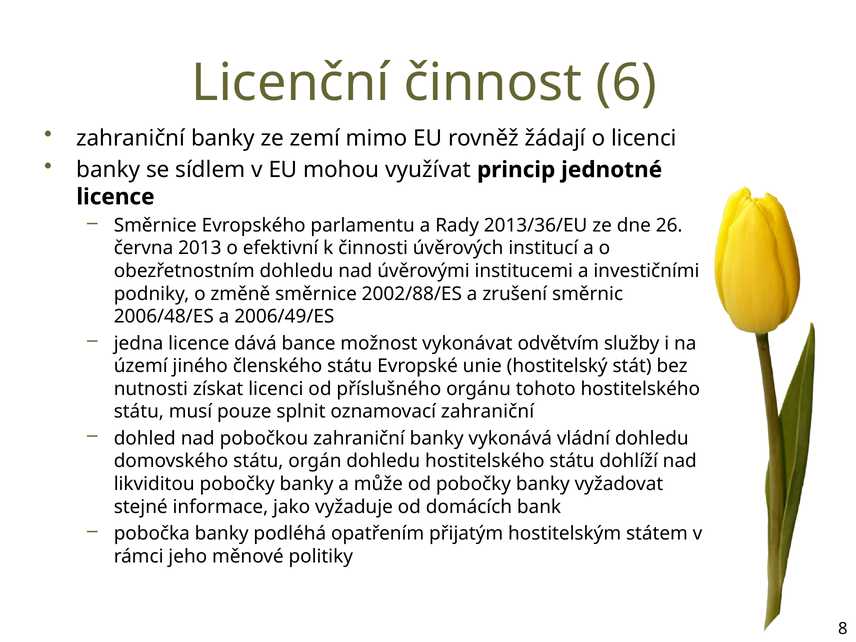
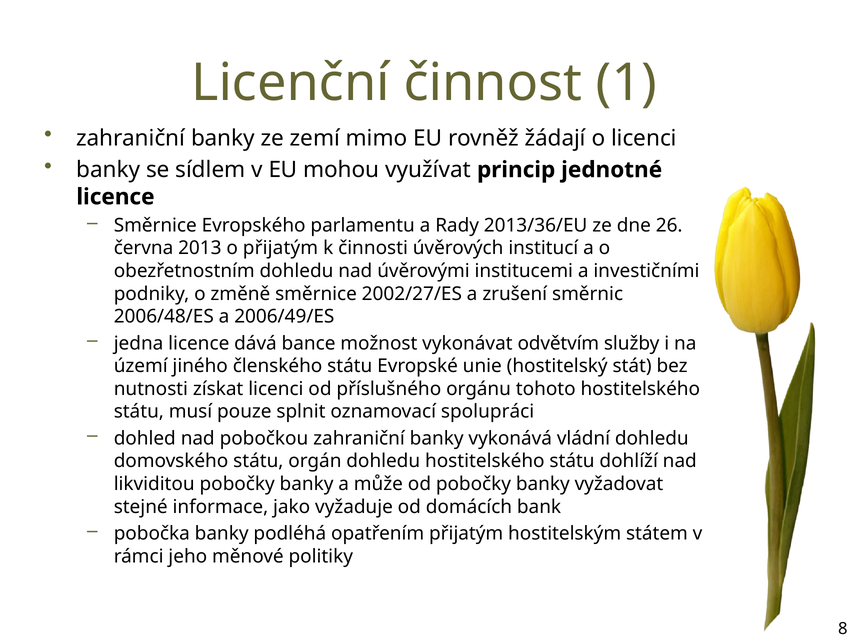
6: 6 -> 1 (627, 83)
o efektivní: efektivní -> přijatým (280, 248)
2002/88/ES: 2002/88/ES -> 2002/27/ES (412, 294)
oznamovací zahraniční: zahraniční -> spolupráci (488, 412)
